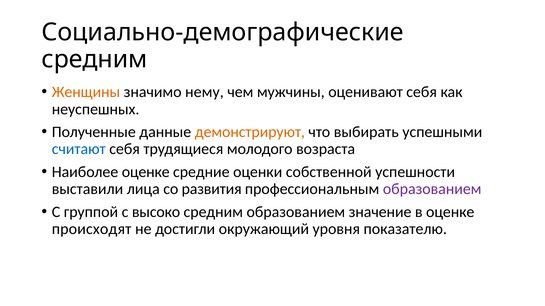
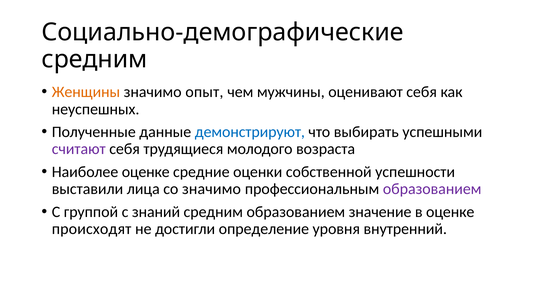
нему: нему -> опыт (204, 92)
демонстрируют colour: orange -> blue (250, 132)
считают colour: blue -> purple (79, 149)
со развития: развития -> значимо (211, 189)
высоко: высоко -> знаний (156, 212)
окружающий: окружающий -> определение (264, 229)
показателю: показателю -> внутренний (405, 229)
